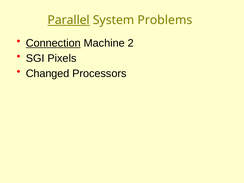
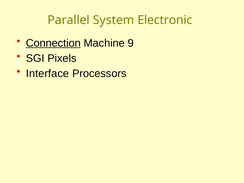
Parallel underline: present -> none (69, 20)
Problems: Problems -> Electronic (165, 20)
2: 2 -> 9 (131, 43)
Changed: Changed -> Interface (47, 73)
